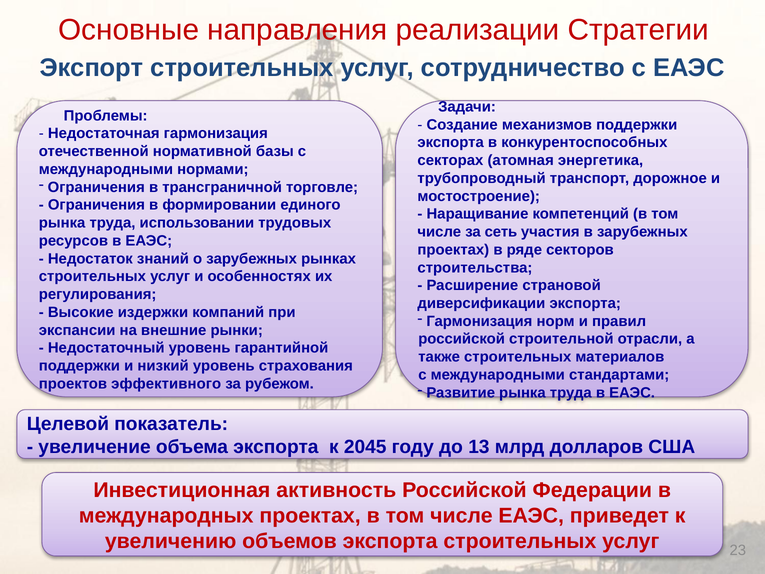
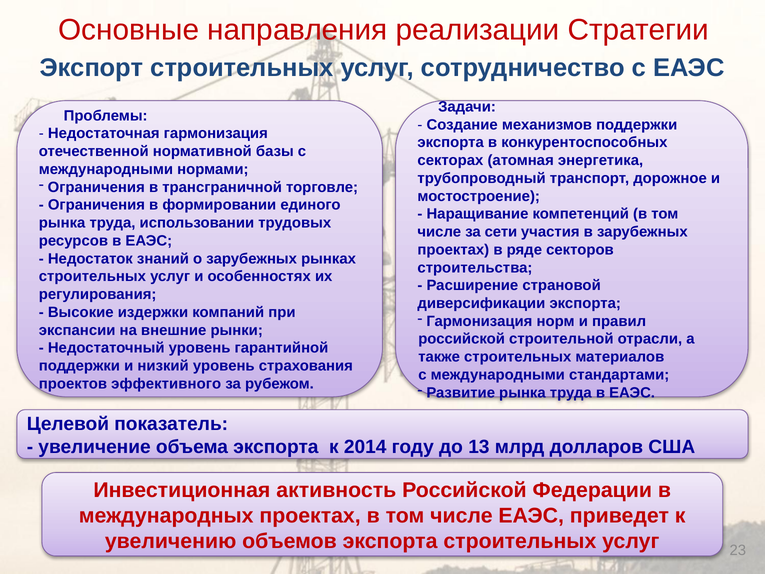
сеть: сеть -> сети (501, 232)
2045: 2045 -> 2014 (365, 447)
